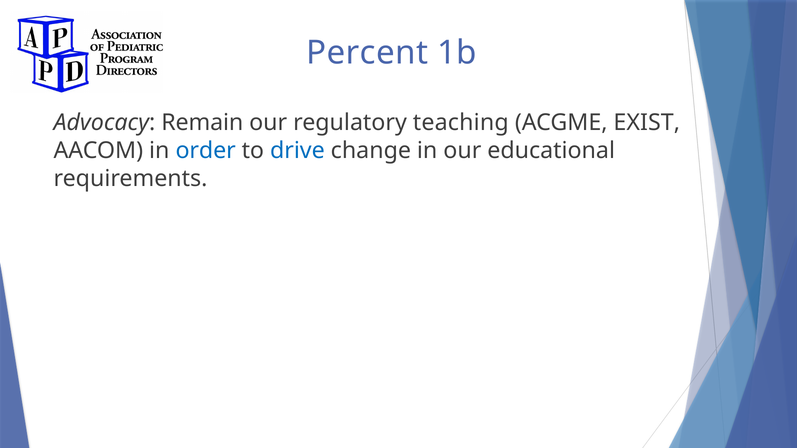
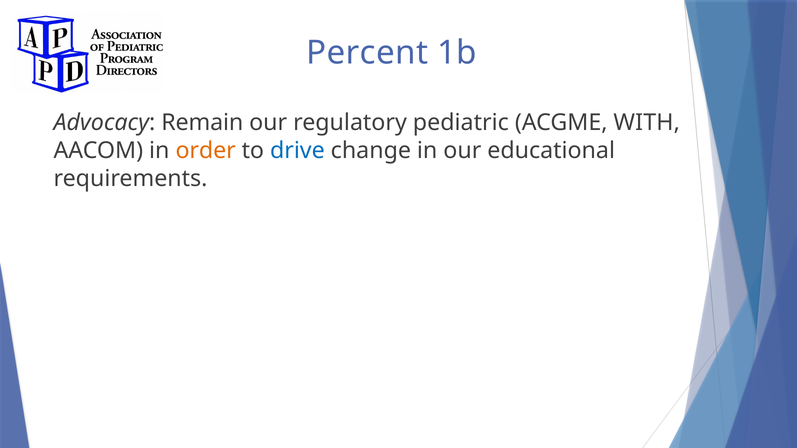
teaching: teaching -> pediatric (461, 123)
EXIST: EXIST -> WITH (647, 123)
order colour: blue -> orange (206, 151)
